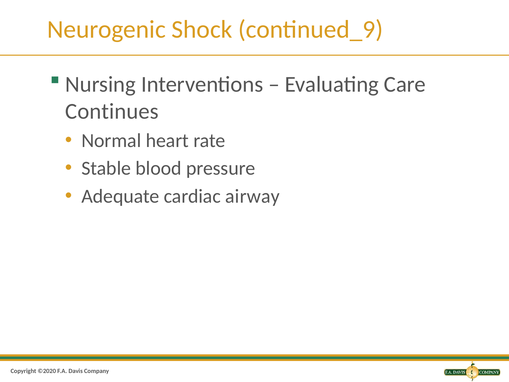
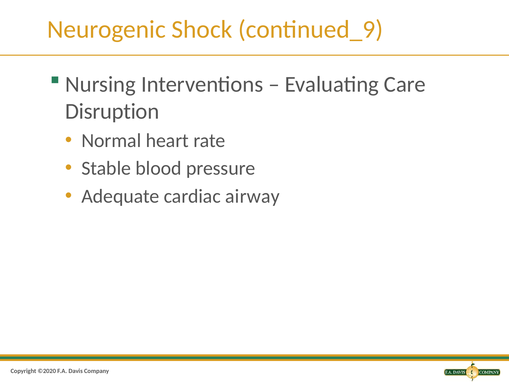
Continues: Continues -> Disruption (112, 111)
